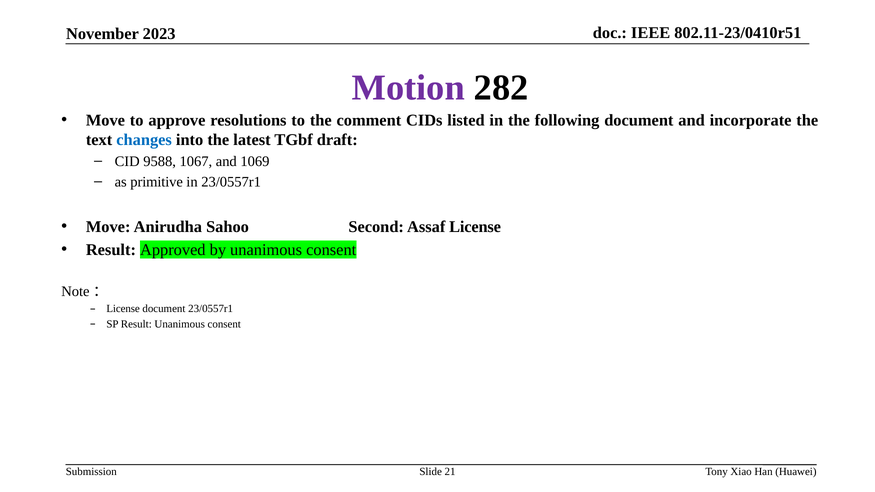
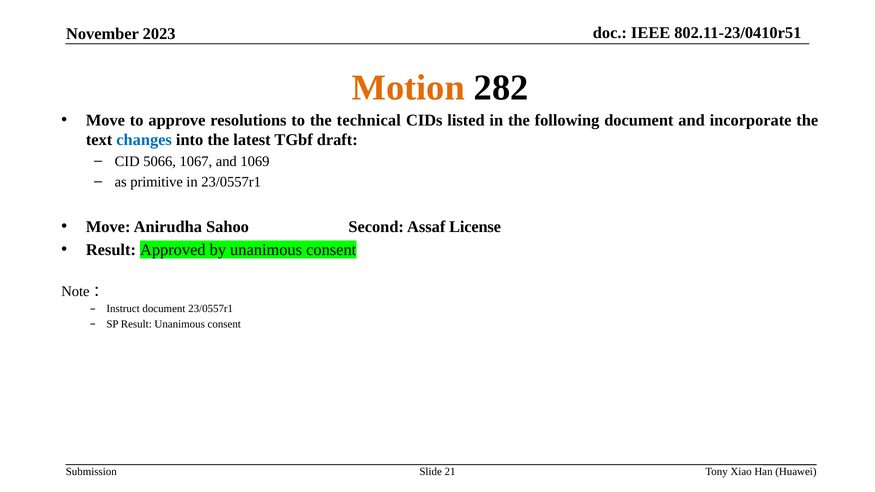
Motion colour: purple -> orange (408, 88)
comment: comment -> technical (369, 120)
9588: 9588 -> 5066 (160, 161)
License: License -> Instruct (123, 309)
